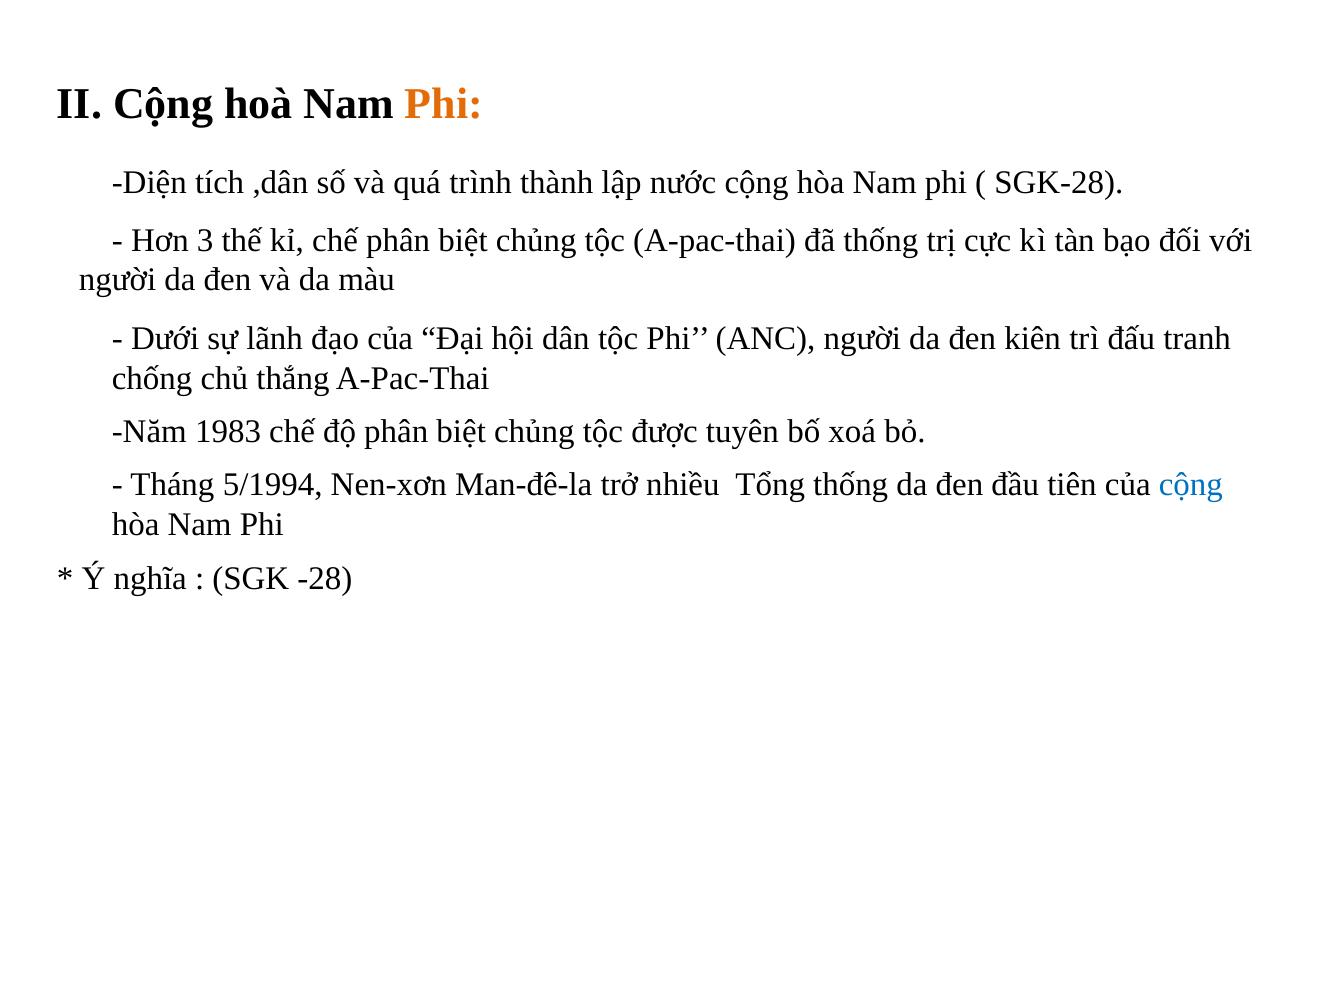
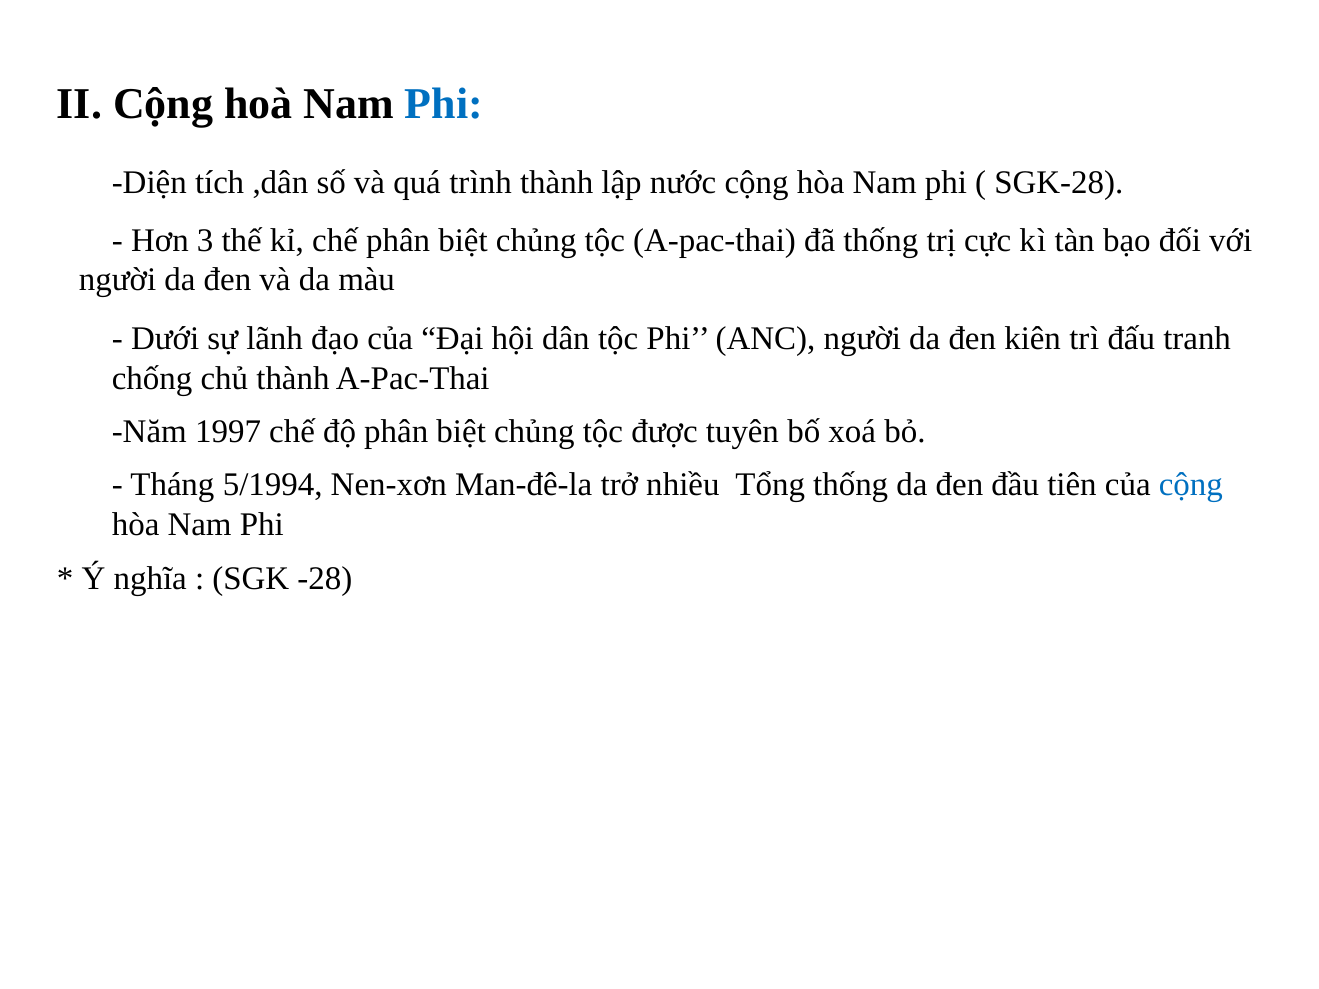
Phi colour: orange -> blue (444, 104)
chủ thắng: thắng -> thành (293, 378)
1983: 1983 -> 1997 (228, 432)
